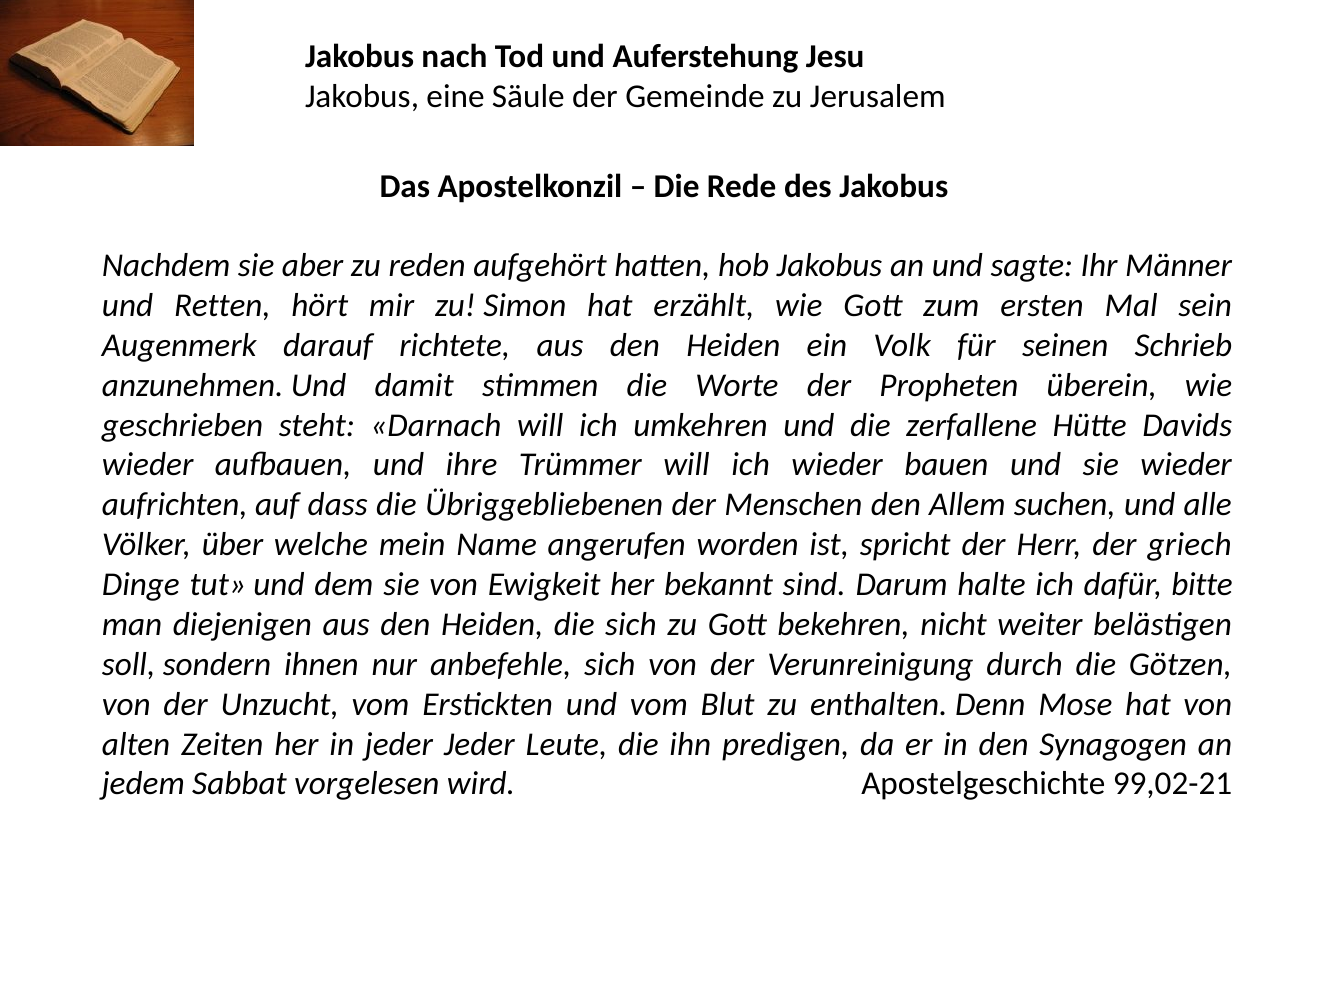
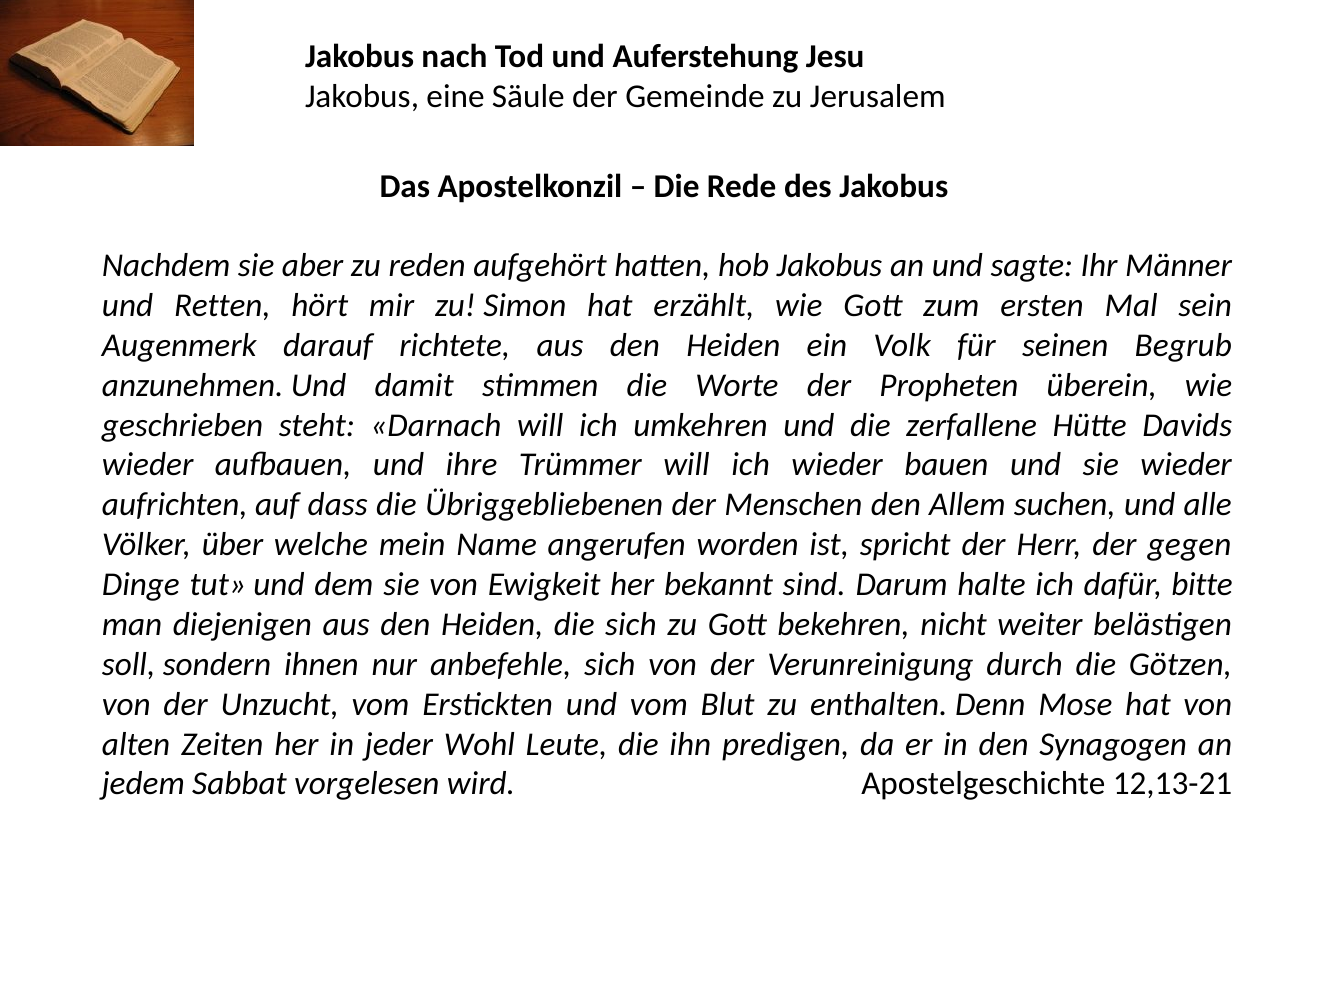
Schrieb: Schrieb -> Begrub (1183, 345)
griech: griech -> gegen (1190, 545)
jeder Jeder: Jeder -> Wohl (479, 744)
99,02-21: 99,02-21 -> 12,13-21 (1172, 784)
